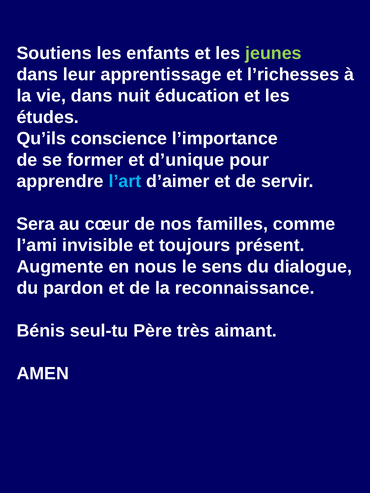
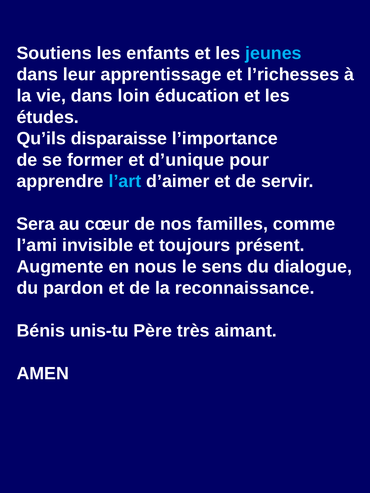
jeunes colour: light green -> light blue (273, 53)
nuit: nuit -> loin (134, 96)
conscience: conscience -> disparaisse (119, 139)
seul-tu: seul-tu -> unis-tu (99, 331)
